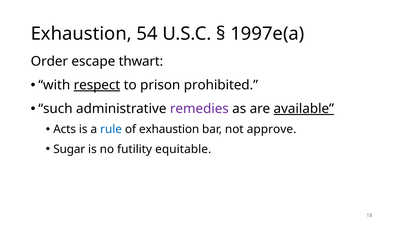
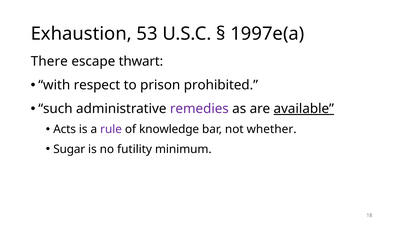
54: 54 -> 53 (147, 34)
Order: Order -> There (49, 62)
respect underline: present -> none (97, 85)
rule colour: blue -> purple (111, 130)
of exhaustion: exhaustion -> knowledge (169, 130)
approve: approve -> whether (272, 130)
equitable: equitable -> minimum (183, 150)
